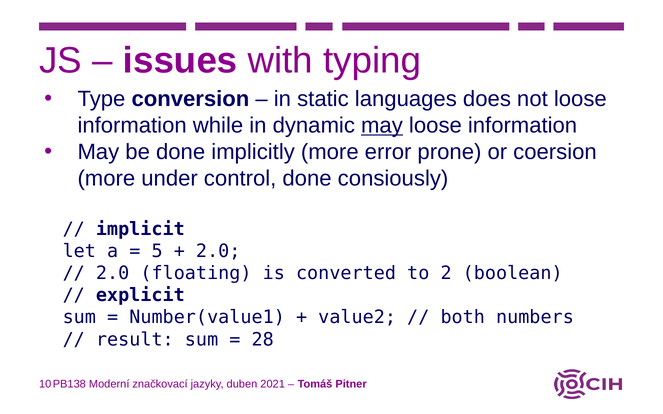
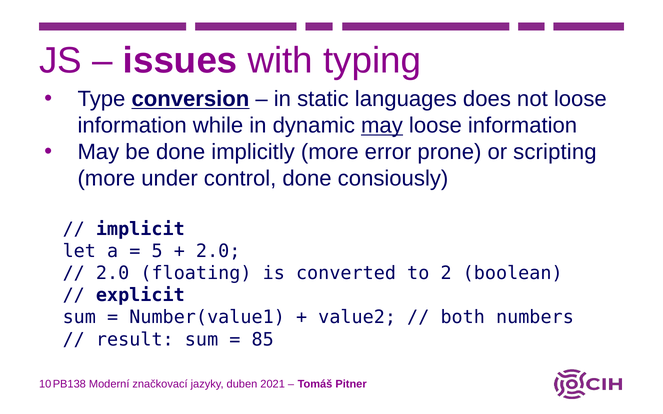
conversion underline: none -> present (190, 99)
coersion: coersion -> scripting (555, 152)
28: 28 -> 85 (263, 340)
